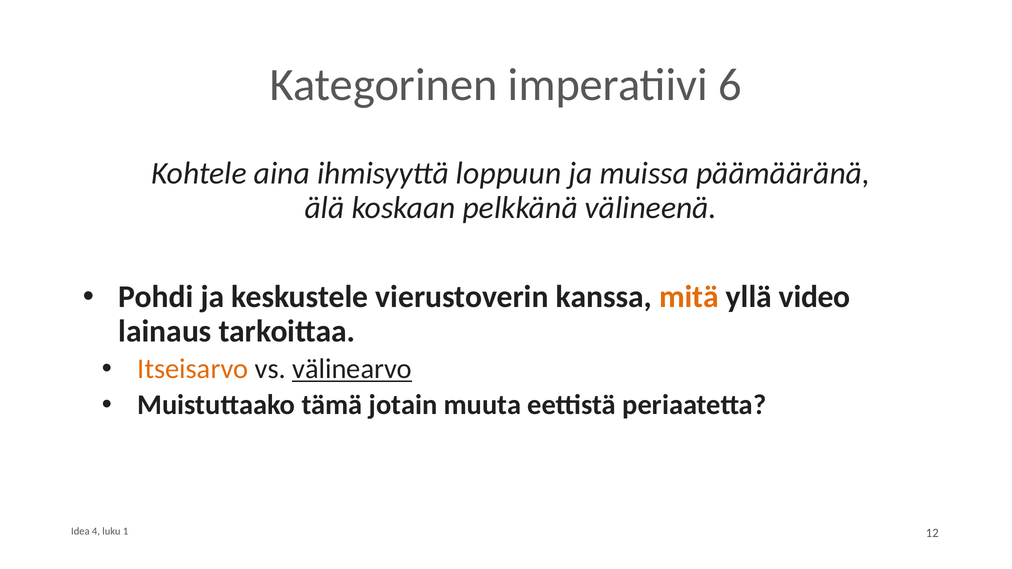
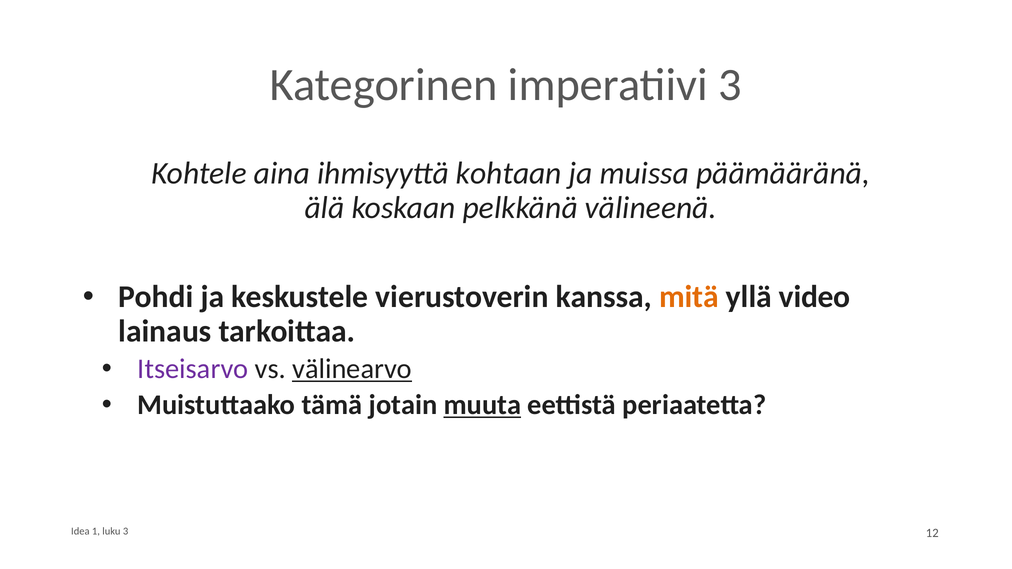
imperatiivi 6: 6 -> 3 (730, 85)
loppuun: loppuun -> kohtaan (509, 174)
Itseisarvo colour: orange -> purple (193, 369)
muuta underline: none -> present (482, 405)
4: 4 -> 1 (96, 531)
luku 1: 1 -> 3 (126, 531)
